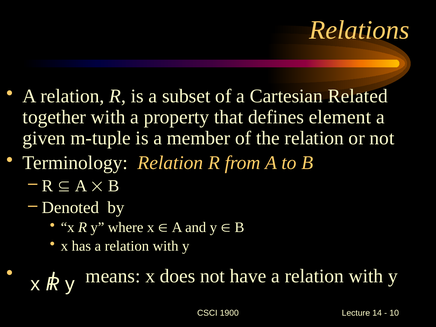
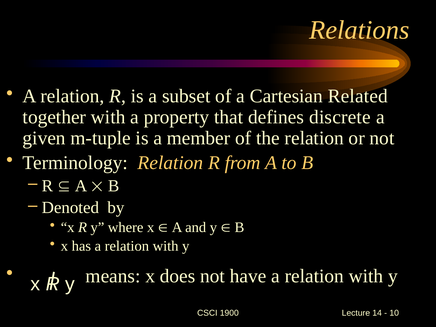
element: element -> discrete (340, 117)
